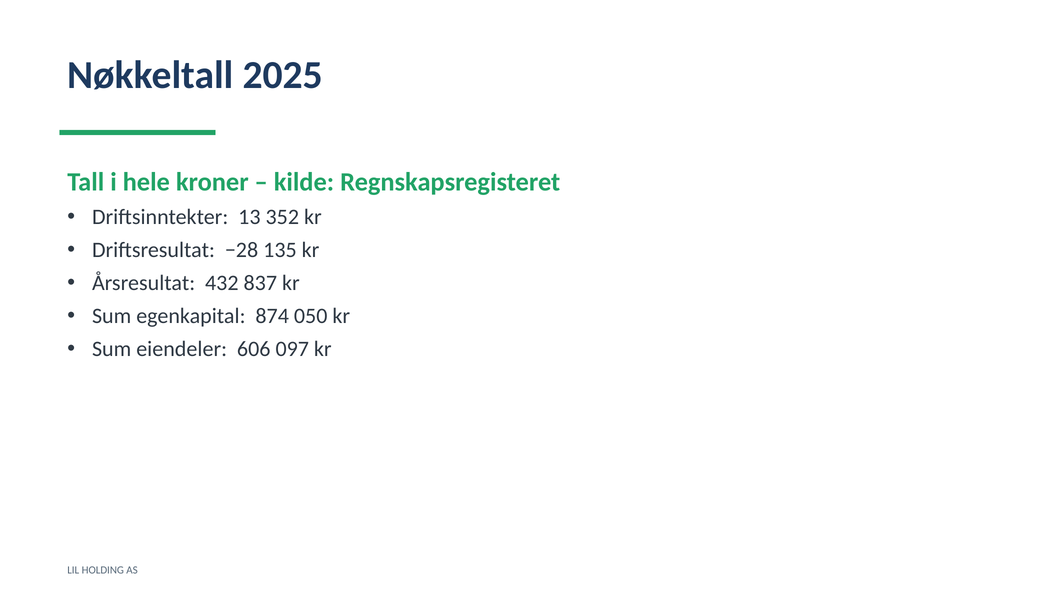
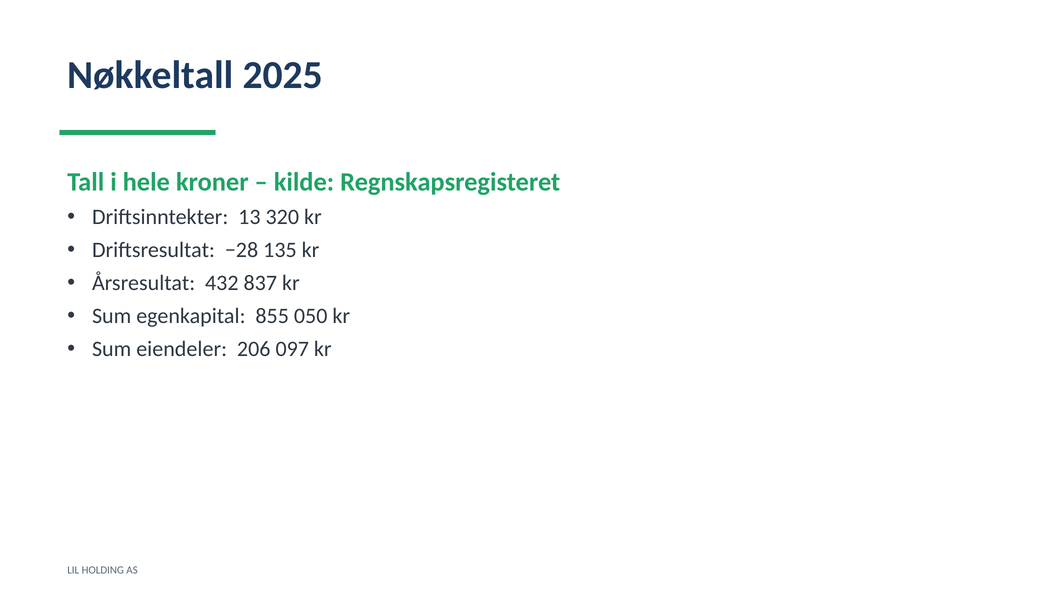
352: 352 -> 320 (282, 217)
874: 874 -> 855 (272, 317)
606: 606 -> 206 (254, 350)
